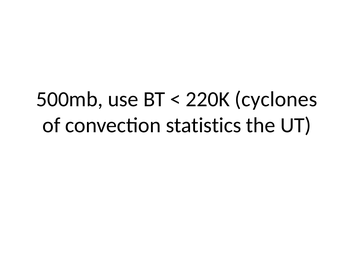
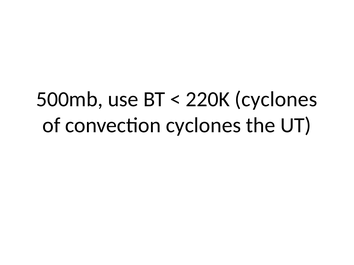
convection statistics: statistics -> cyclones (203, 125)
